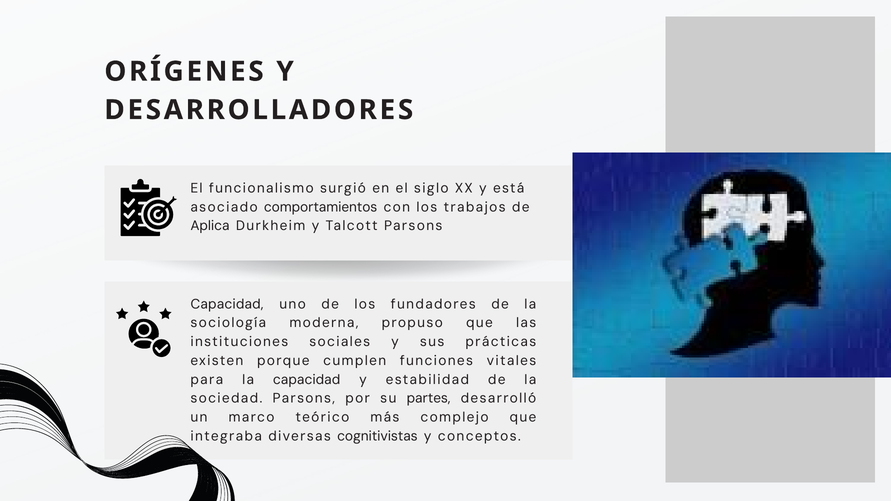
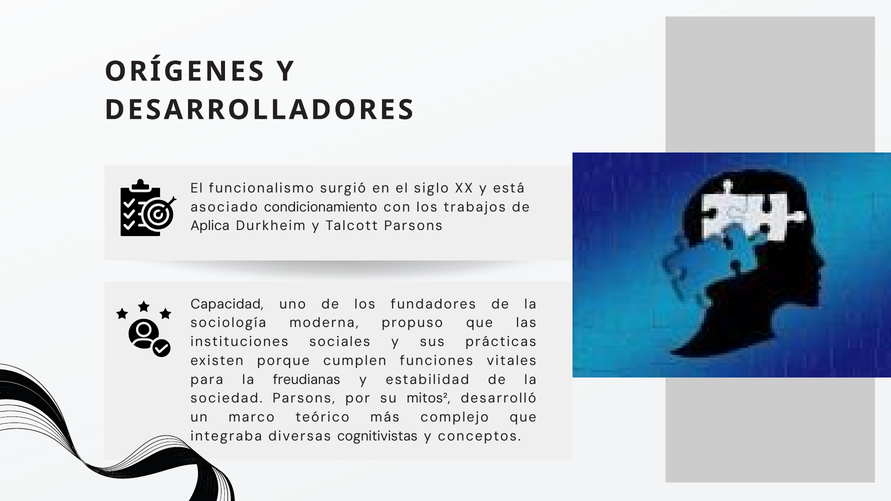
comportamientos: comportamientos -> condicionamiento (321, 207)
la capacidad: capacidad -> freudianas (307, 380)
partes: partes -> mitos² (428, 399)
